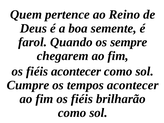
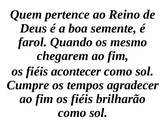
sempre: sempre -> mesmo (129, 42)
tempos acontecer: acontecer -> agradecer (133, 85)
